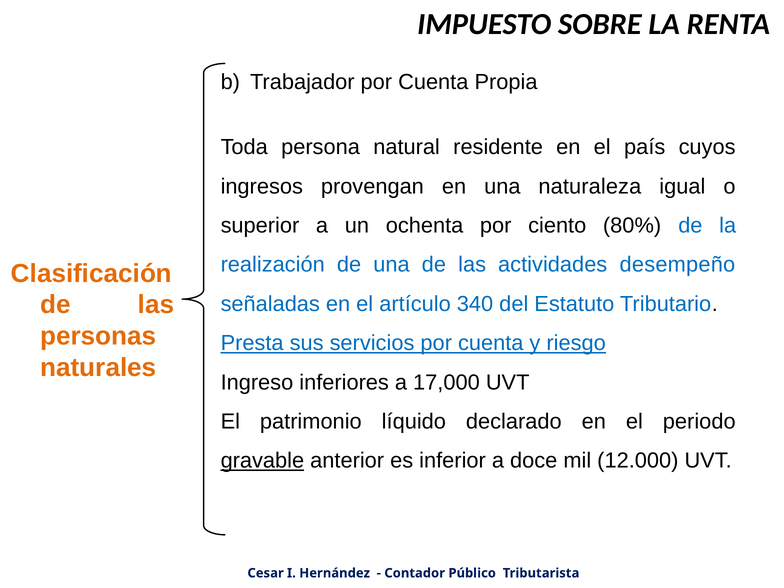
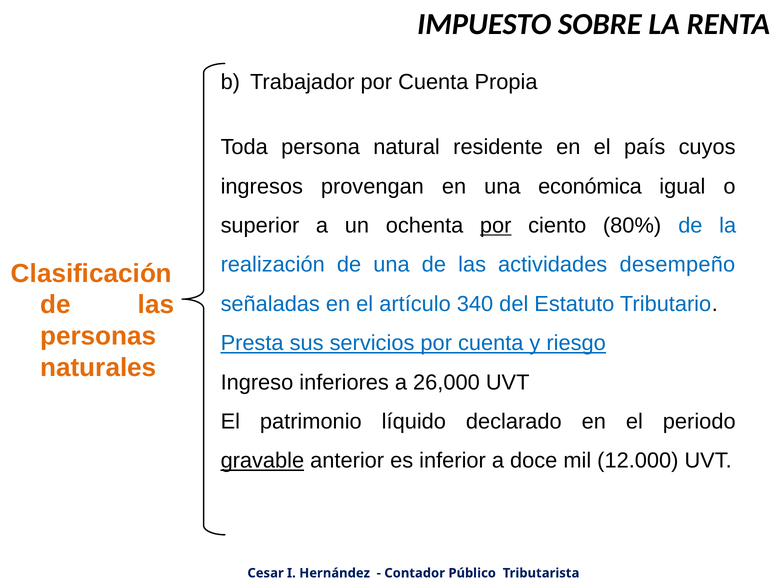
naturaleza: naturaleza -> económica (590, 186)
por underline: none -> present (496, 226)
17,000: 17,000 -> 26,000 (446, 382)
